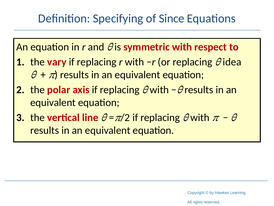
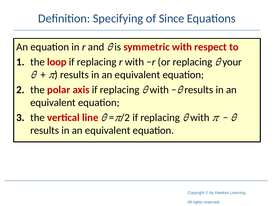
vary: vary -> loop (57, 62)
idea: idea -> your (232, 62)
